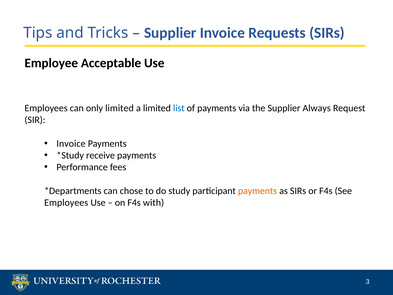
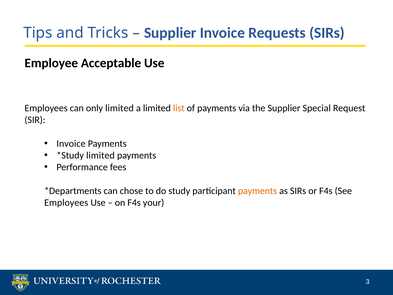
list colour: blue -> orange (179, 108)
Always: Always -> Special (317, 108)
receive: receive -> limited (100, 155)
with: with -> your (154, 202)
